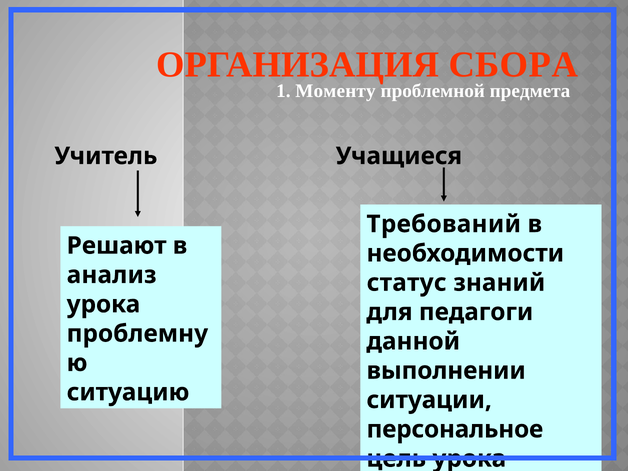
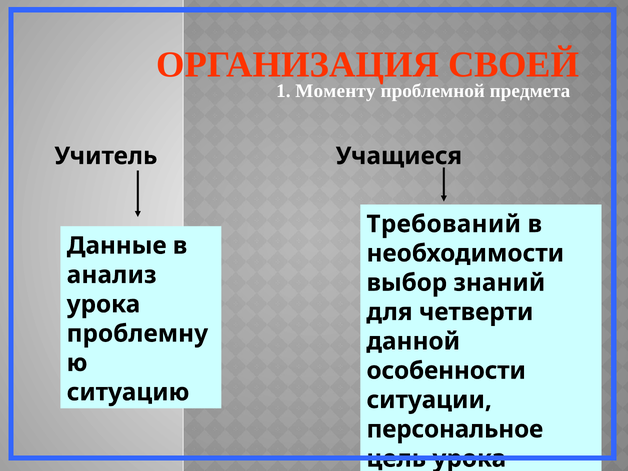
СБОРА: СБОРА -> СВОЕЙ (514, 65)
Решают: Решают -> Данные (117, 246)
статус: статус -> выбор (407, 283)
педагоги: педагоги -> четверти (476, 312)
выполнении: выполнении -> особенности (446, 371)
